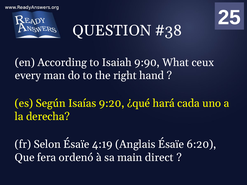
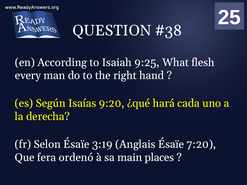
9:90: 9:90 -> 9:25 (147, 62)
ceux: ceux -> flesh (203, 62)
4:19: 4:19 -> 3:19 (102, 144)
6:20: 6:20 -> 7:20 (201, 144)
direct: direct -> places (159, 158)
